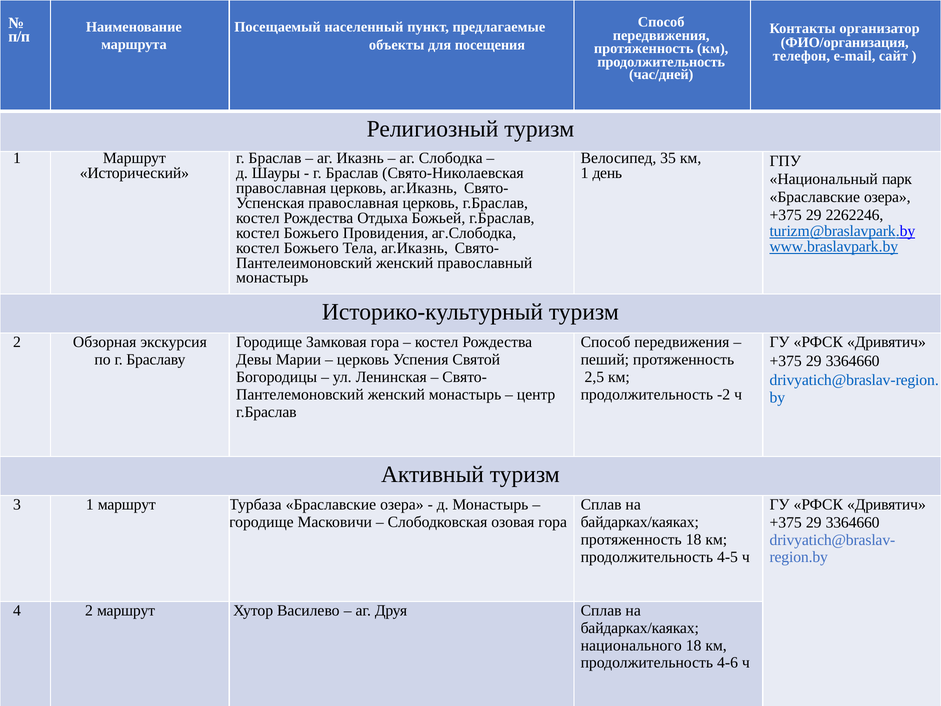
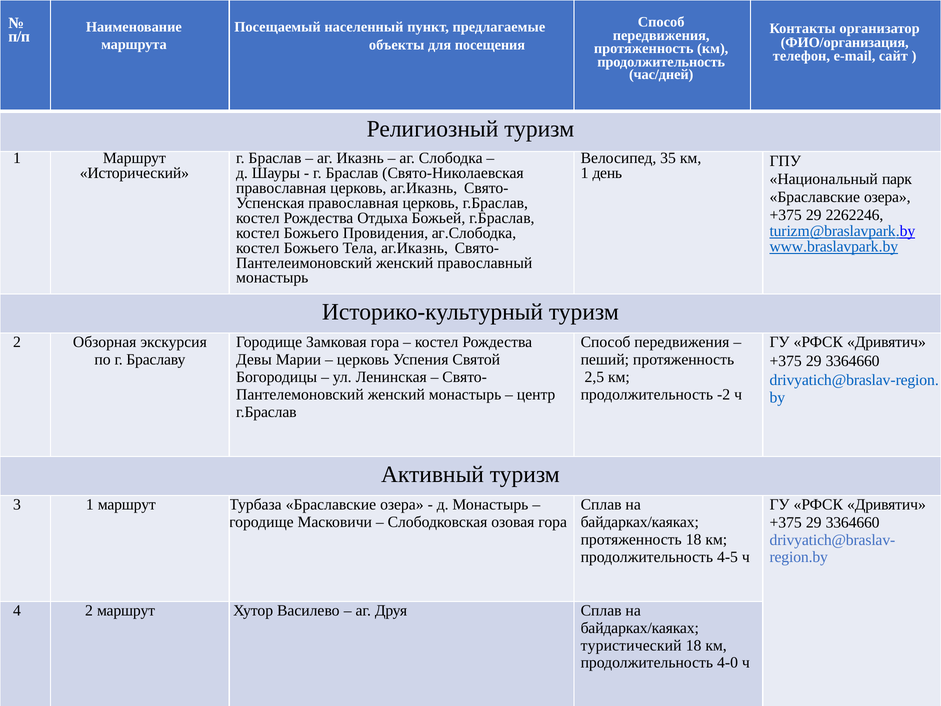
национального: национального -> туристический (631, 645)
4-6: 4-6 -> 4-0 (728, 663)
